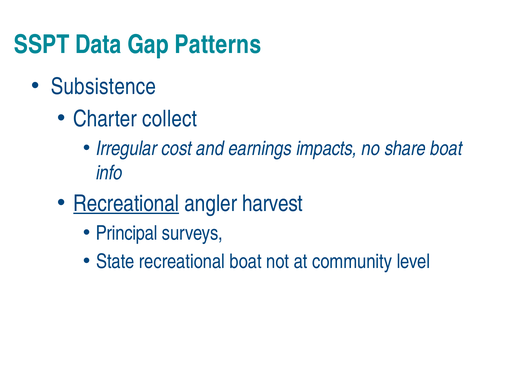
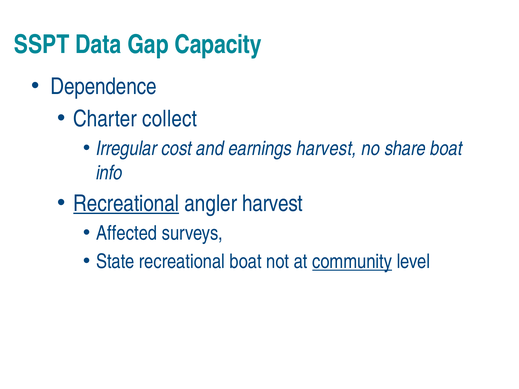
Patterns: Patterns -> Capacity (218, 45)
Subsistence: Subsistence -> Dependence (104, 87)
earnings impacts: impacts -> harvest (327, 149)
Principal: Principal -> Affected (127, 233)
community underline: none -> present (352, 262)
